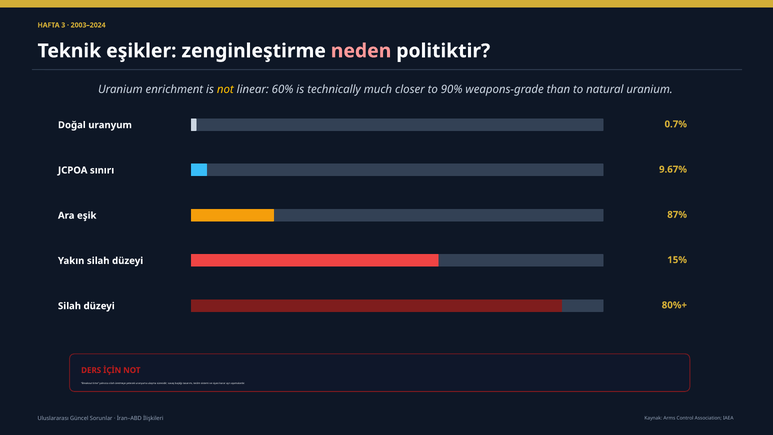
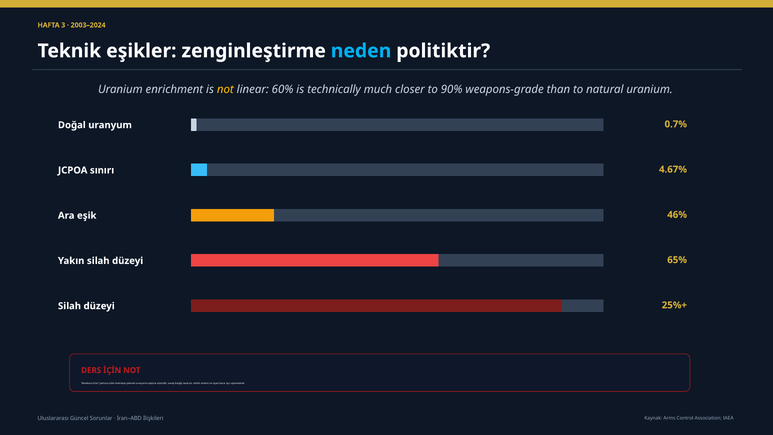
neden colour: pink -> light blue (361, 51)
9.67%: 9.67% -> 4.67% (673, 169)
87%: 87% -> 46% (677, 215)
15%: 15% -> 65% (677, 260)
80%+: 80%+ -> 25%+ (674, 305)
